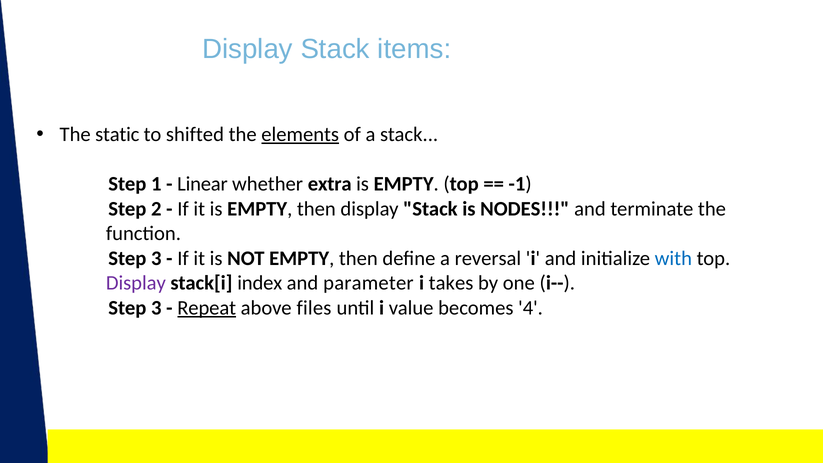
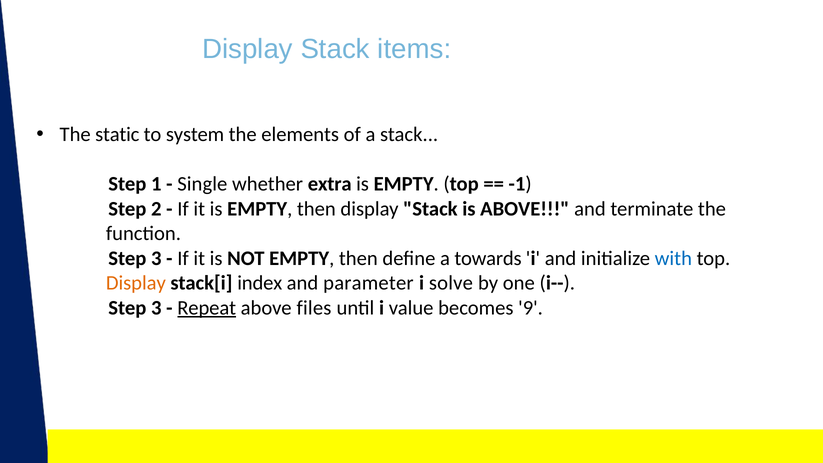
shifted: shifted -> system (195, 134)
elements underline: present -> none (300, 134)
Linear: Linear -> Single (202, 184)
is NODES: NODES -> ABOVE (525, 209)
reversal: reversal -> towards (488, 258)
Display colour: purple -> orange (136, 283)
takes: takes -> solve (451, 283)
4: 4 -> 9 (531, 308)
